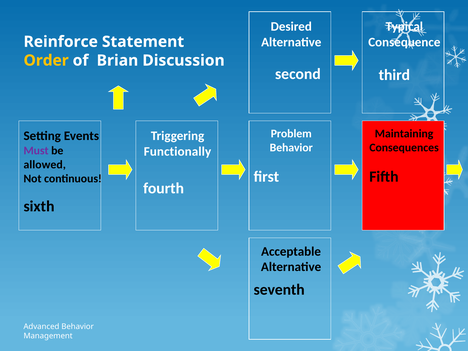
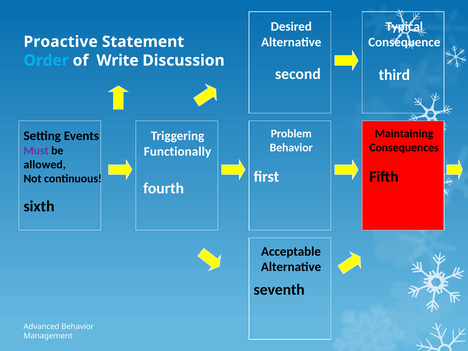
Reinforce: Reinforce -> Proactive (61, 42)
Order colour: yellow -> light blue (46, 60)
Brian: Brian -> Write (118, 60)
